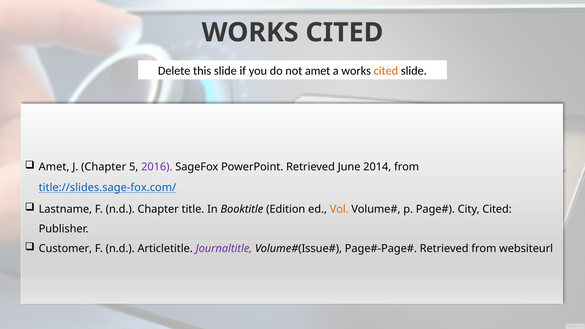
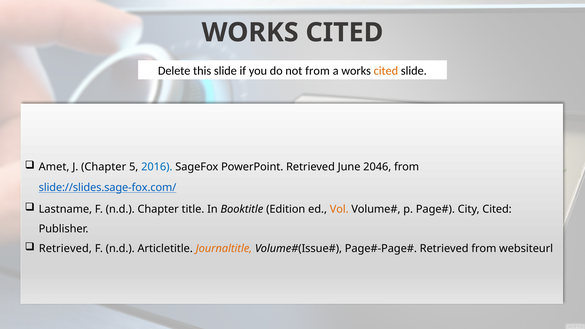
not amet: amet -> from (318, 71)
2016 colour: purple -> blue (157, 167)
2014: 2014 -> 2046 (377, 167)
title://slides.sage-fox.com/: title://slides.sage-fox.com/ -> slide://slides.sage-fox.com/ (107, 188)
Customer: Customer -> Retrieved (65, 249)
Journaltitle colour: purple -> orange (224, 249)
